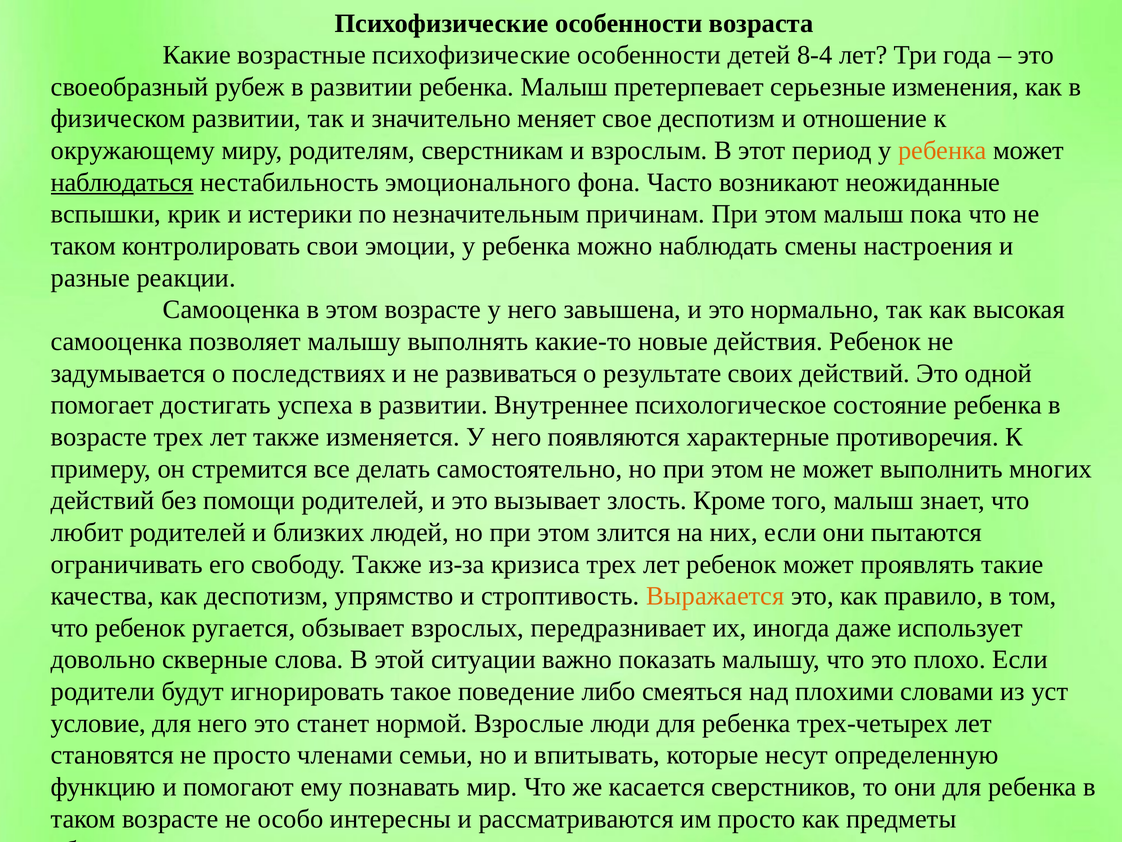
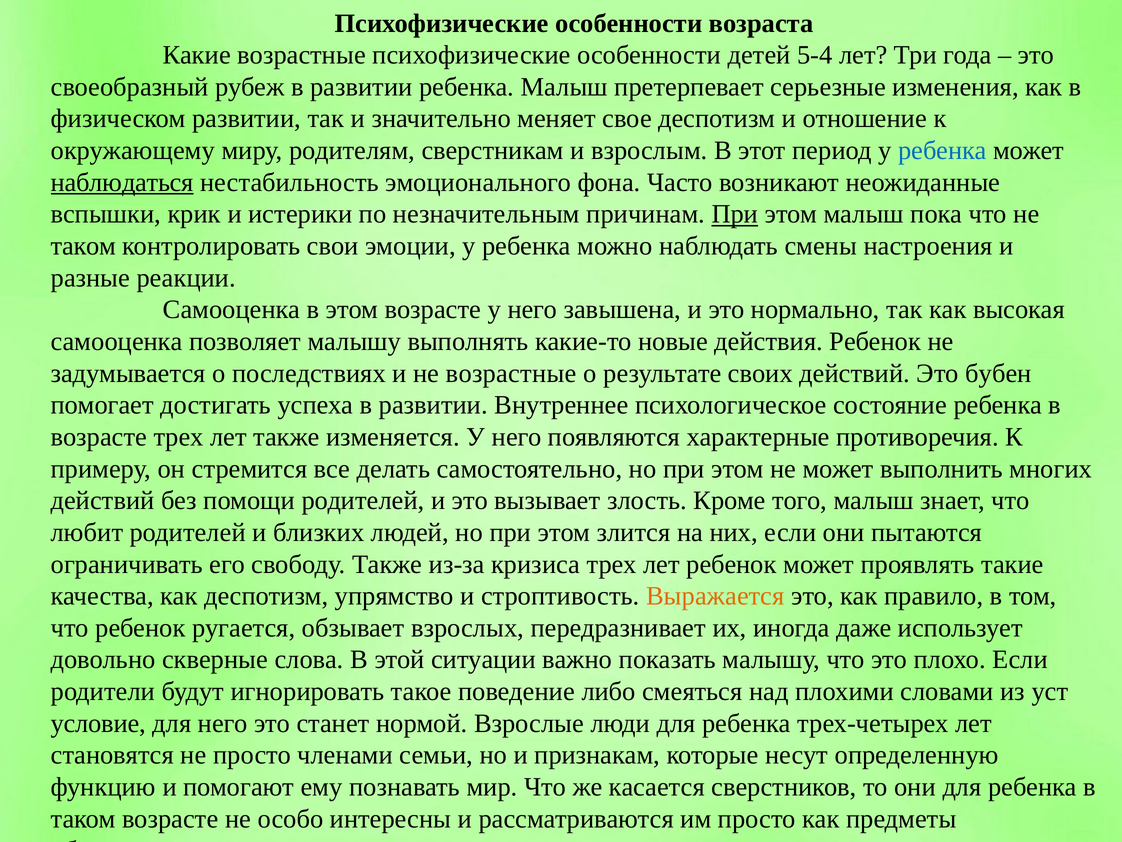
8-4: 8-4 -> 5-4 (815, 55)
ребенка colour: orange -> blue (942, 150)
При underline: none -> present (735, 214)
не развиваться: развиваться -> возрастные (511, 373)
одной: одной -> бубен (998, 373)
впитывать: впитывать -> признакам (597, 755)
